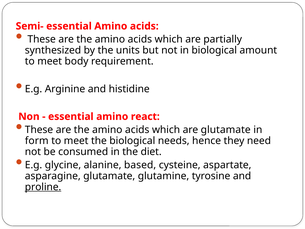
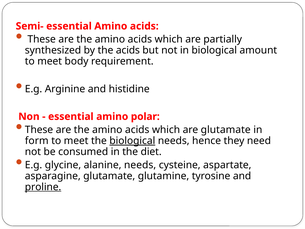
the units: units -> acids (128, 50)
react: react -> polar (145, 116)
biological underline: none -> present (132, 141)
alanine based: based -> needs (140, 165)
